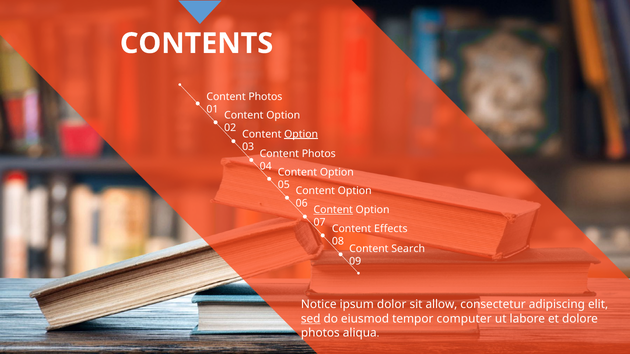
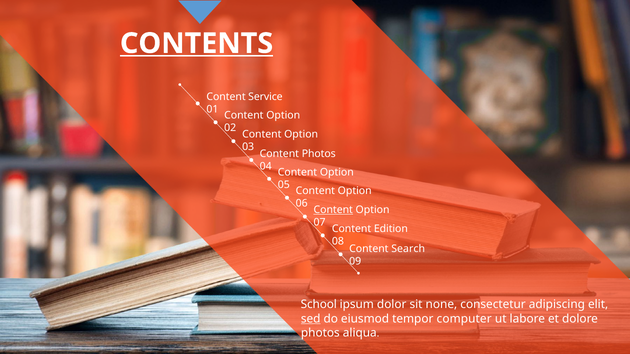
CONTENTS underline: none -> present (197, 43)
Photos: Photos -> Service (265, 97)
Option underline: present -> none (301, 134)
Effects: Effects -> Edition (391, 229)
Notice: Notice -> School (319, 305)
allow: allow -> none (441, 305)
